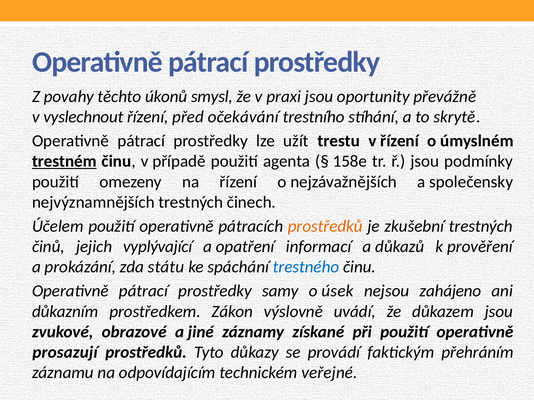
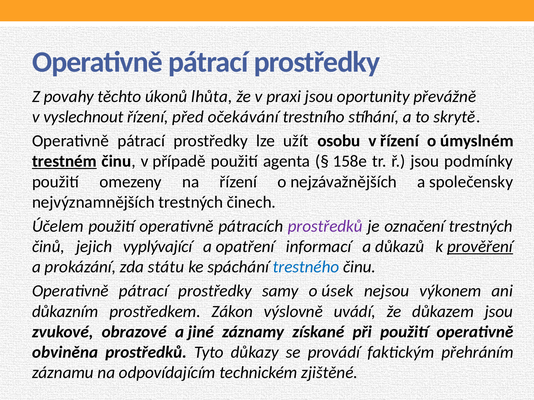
smysl: smysl -> lhůta (212, 97)
trestu: trestu -> osobu (339, 141)
prostředků colour: orange -> purple (325, 226)
zkušební: zkušební -> označení (414, 226)
prověření underline: none -> present (480, 247)
zahájeno: zahájeno -> výkonem (450, 291)
prosazují: prosazují -> obviněna (65, 353)
veřejné: veřejné -> zjištěné (330, 373)
